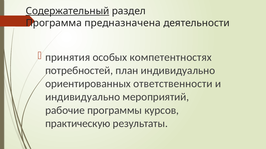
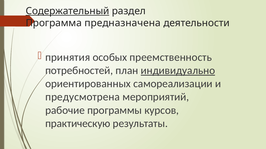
компетентностях: компетентностях -> преемственность (171, 57)
индивидуально underline: none -> present (178, 71)
ответственности: ответственности -> самореализации (173, 84)
индивидуально: индивидуально -> предусмотрена (83, 97)
